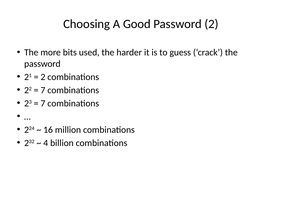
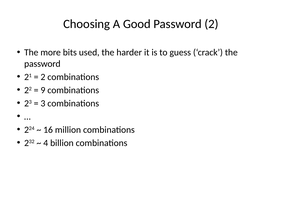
7: 7 -> 9 (43, 90)
7: 7 -> 3 (43, 103)
